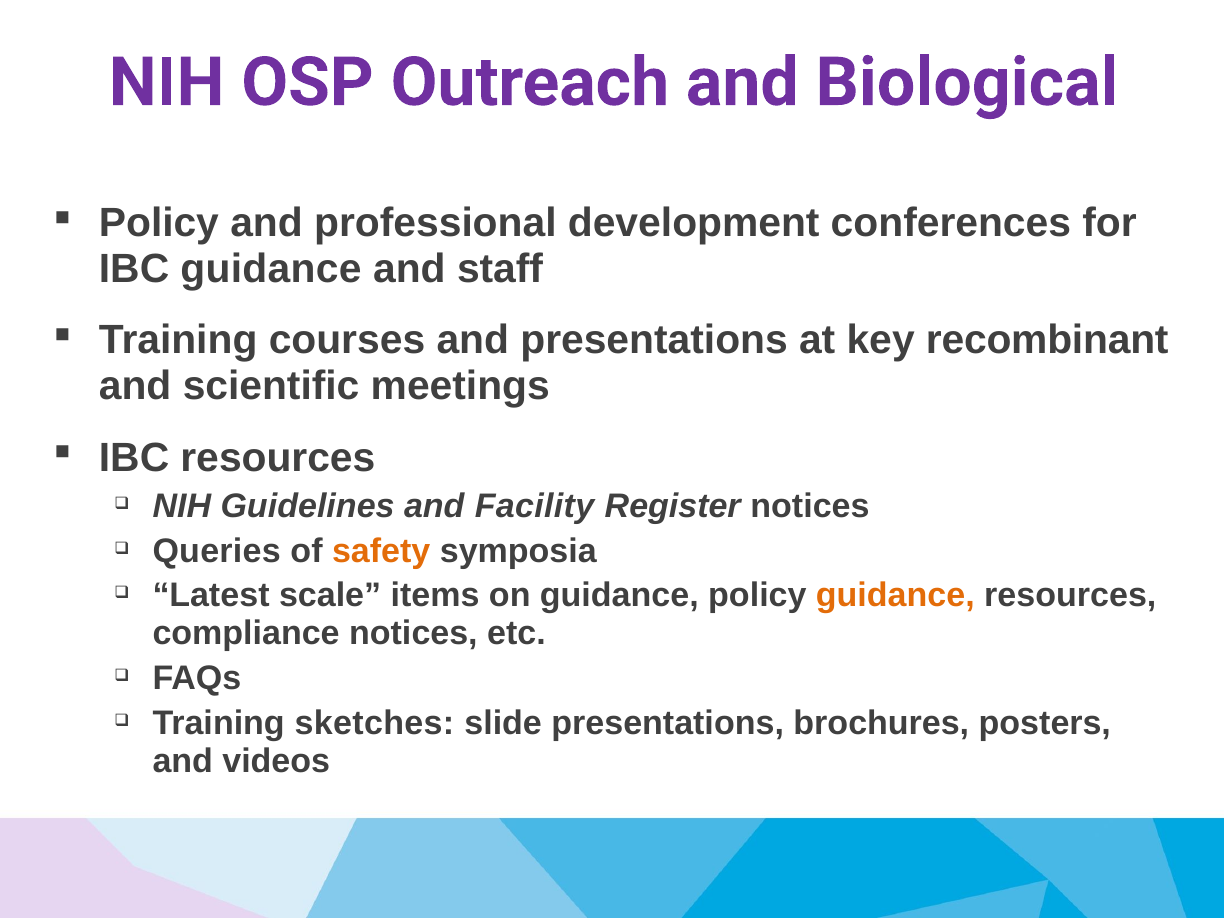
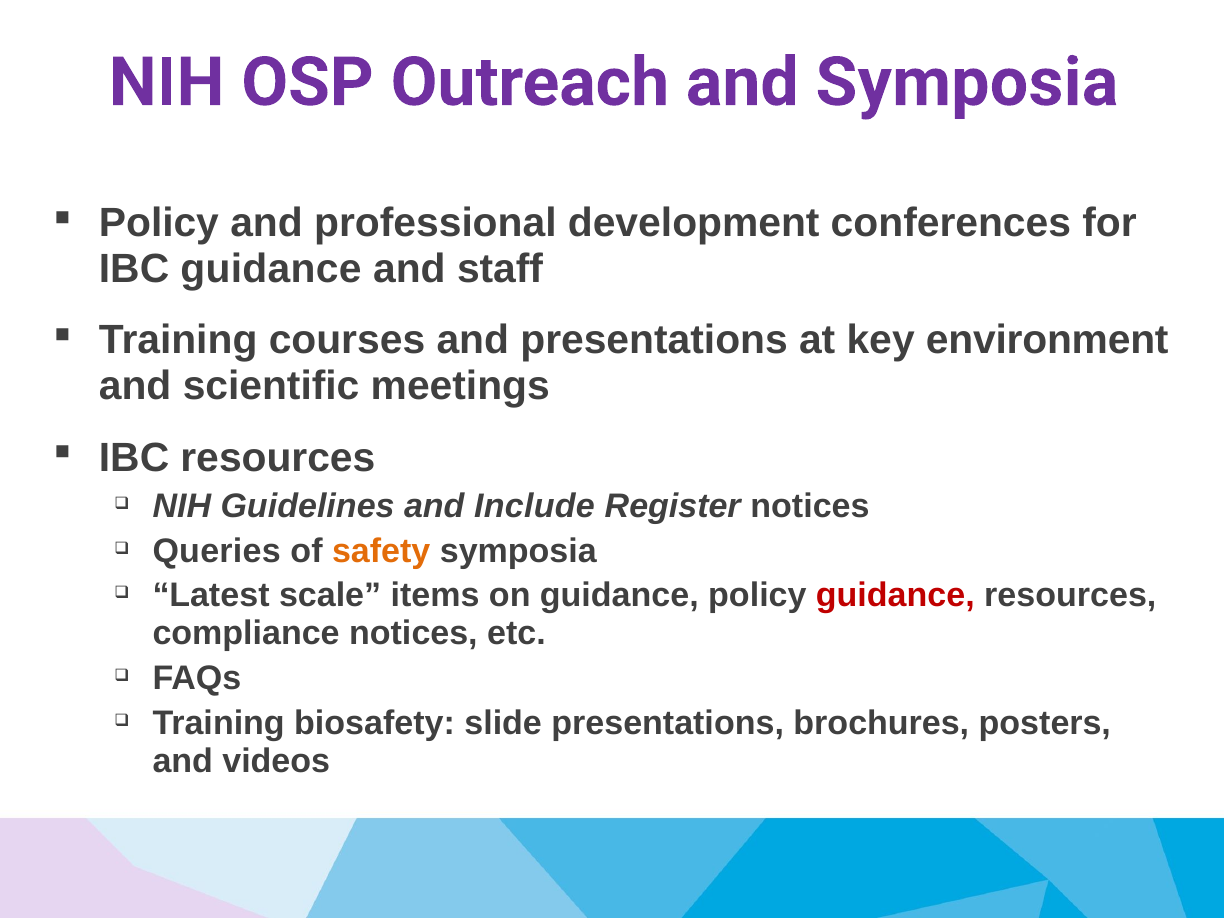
and Biological: Biological -> Symposia (967, 83)
recombinant: recombinant -> environment (1047, 341)
Facility: Facility -> Include (535, 506)
guidance colour: orange -> red (895, 596)
sketches: sketches -> biosafety (375, 723)
